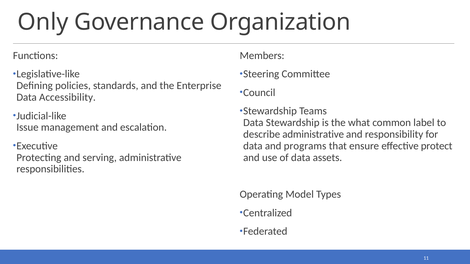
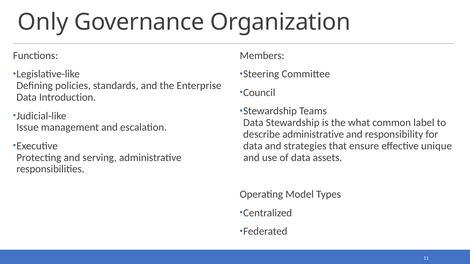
Accessibility: Accessibility -> Introduction (68, 97)
programs: programs -> strategies (305, 146)
protect: protect -> unique (437, 146)
